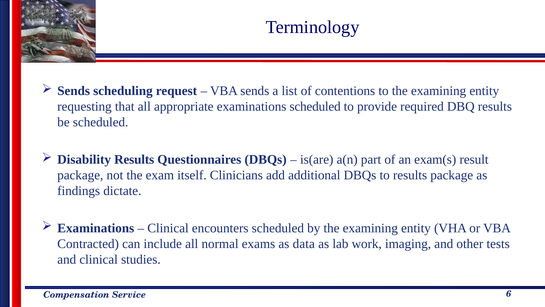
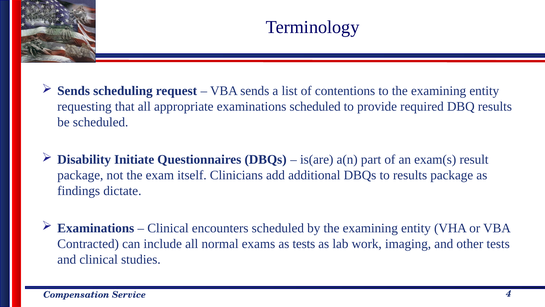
Disability Results: Results -> Initiate (134, 159)
as data: data -> tests (304, 243)
6: 6 -> 4 (509, 293)
